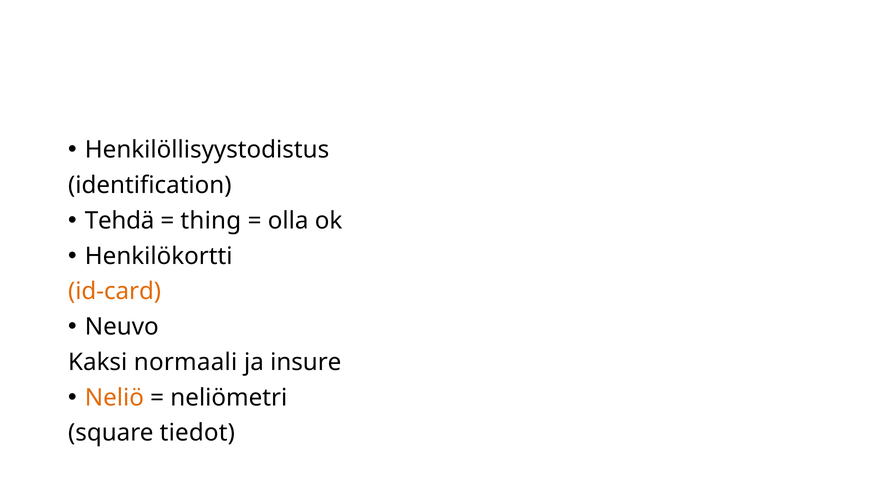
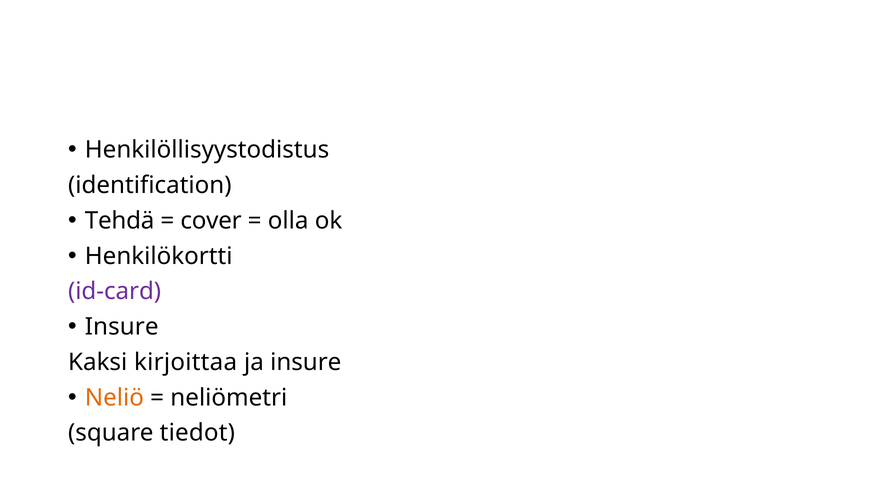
thing: thing -> cover (211, 221)
id-card colour: orange -> purple (115, 292)
Neuvo: Neuvo -> Insure (122, 327)
normaali: normaali -> kirjoittaa (186, 362)
